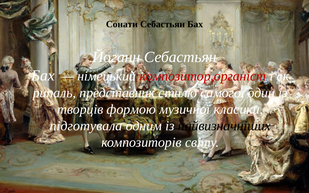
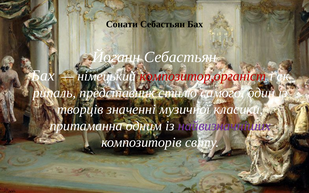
формою: формою -> значенні (131, 109)
підготувала: підготувала -> притаманна (86, 126)
найвизначніших colour: black -> purple (224, 126)
